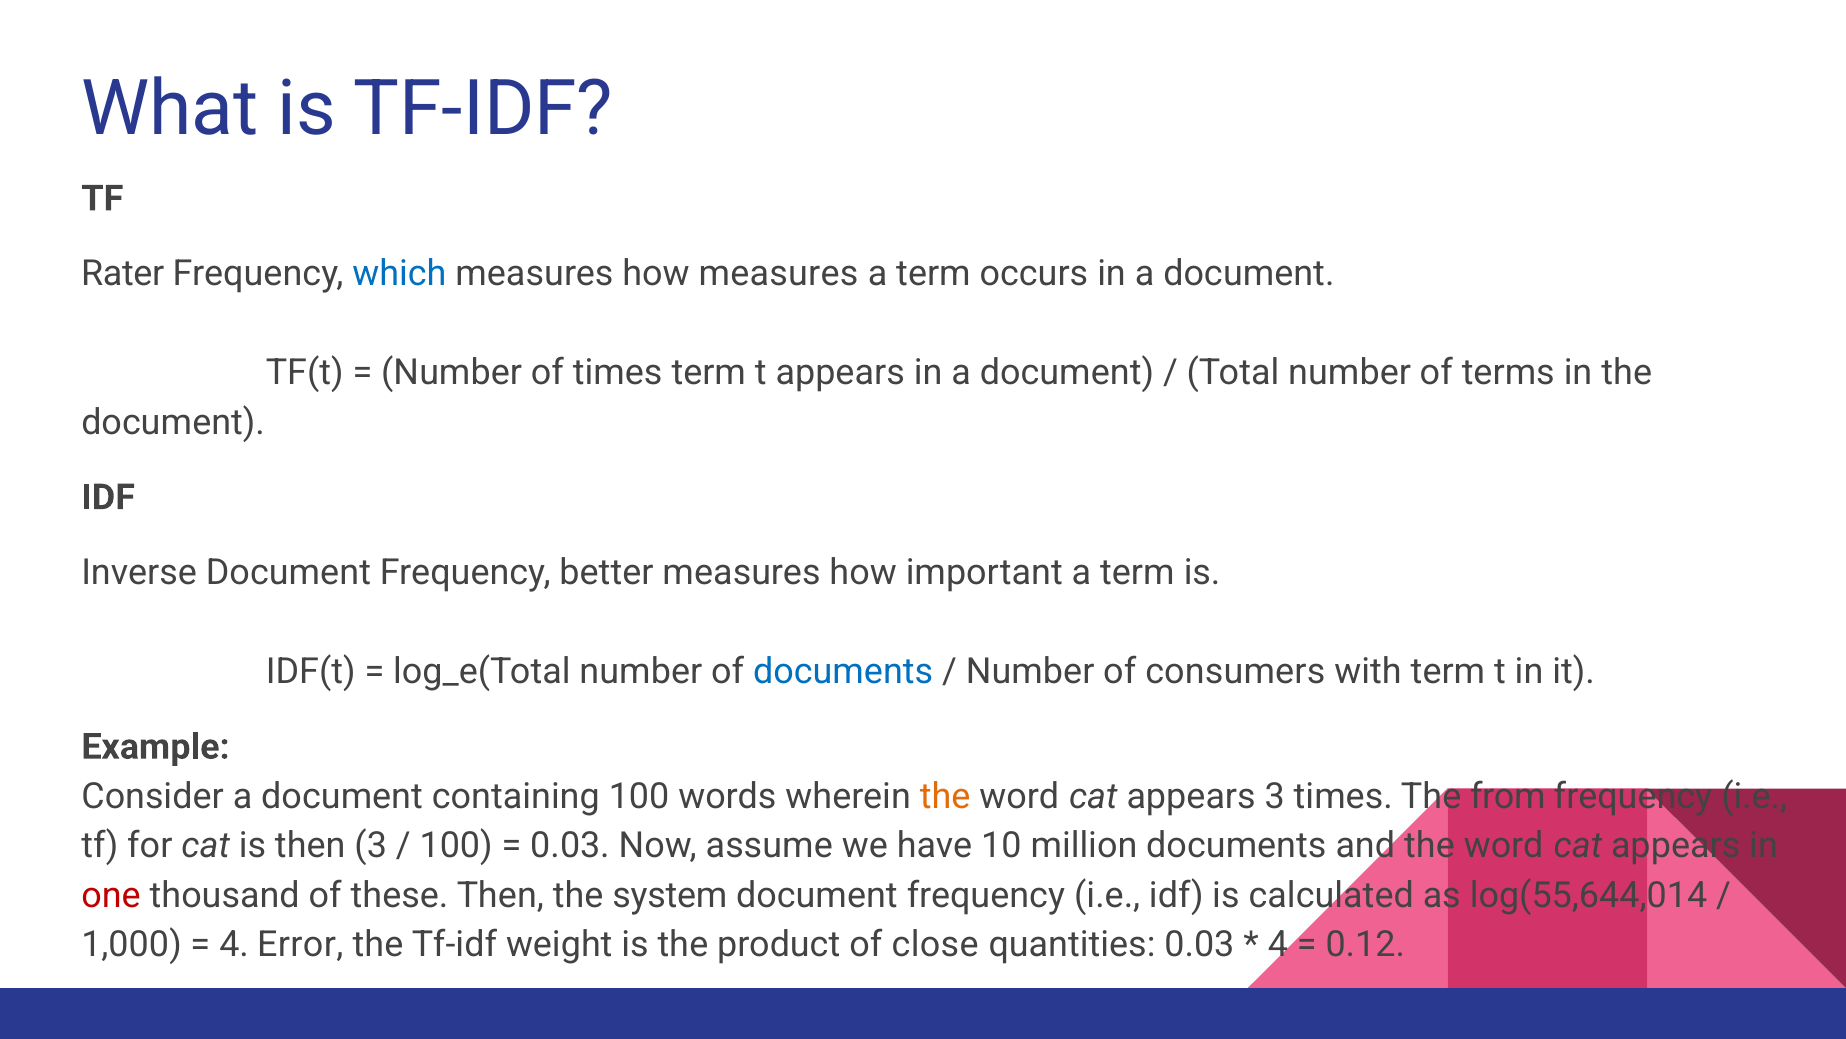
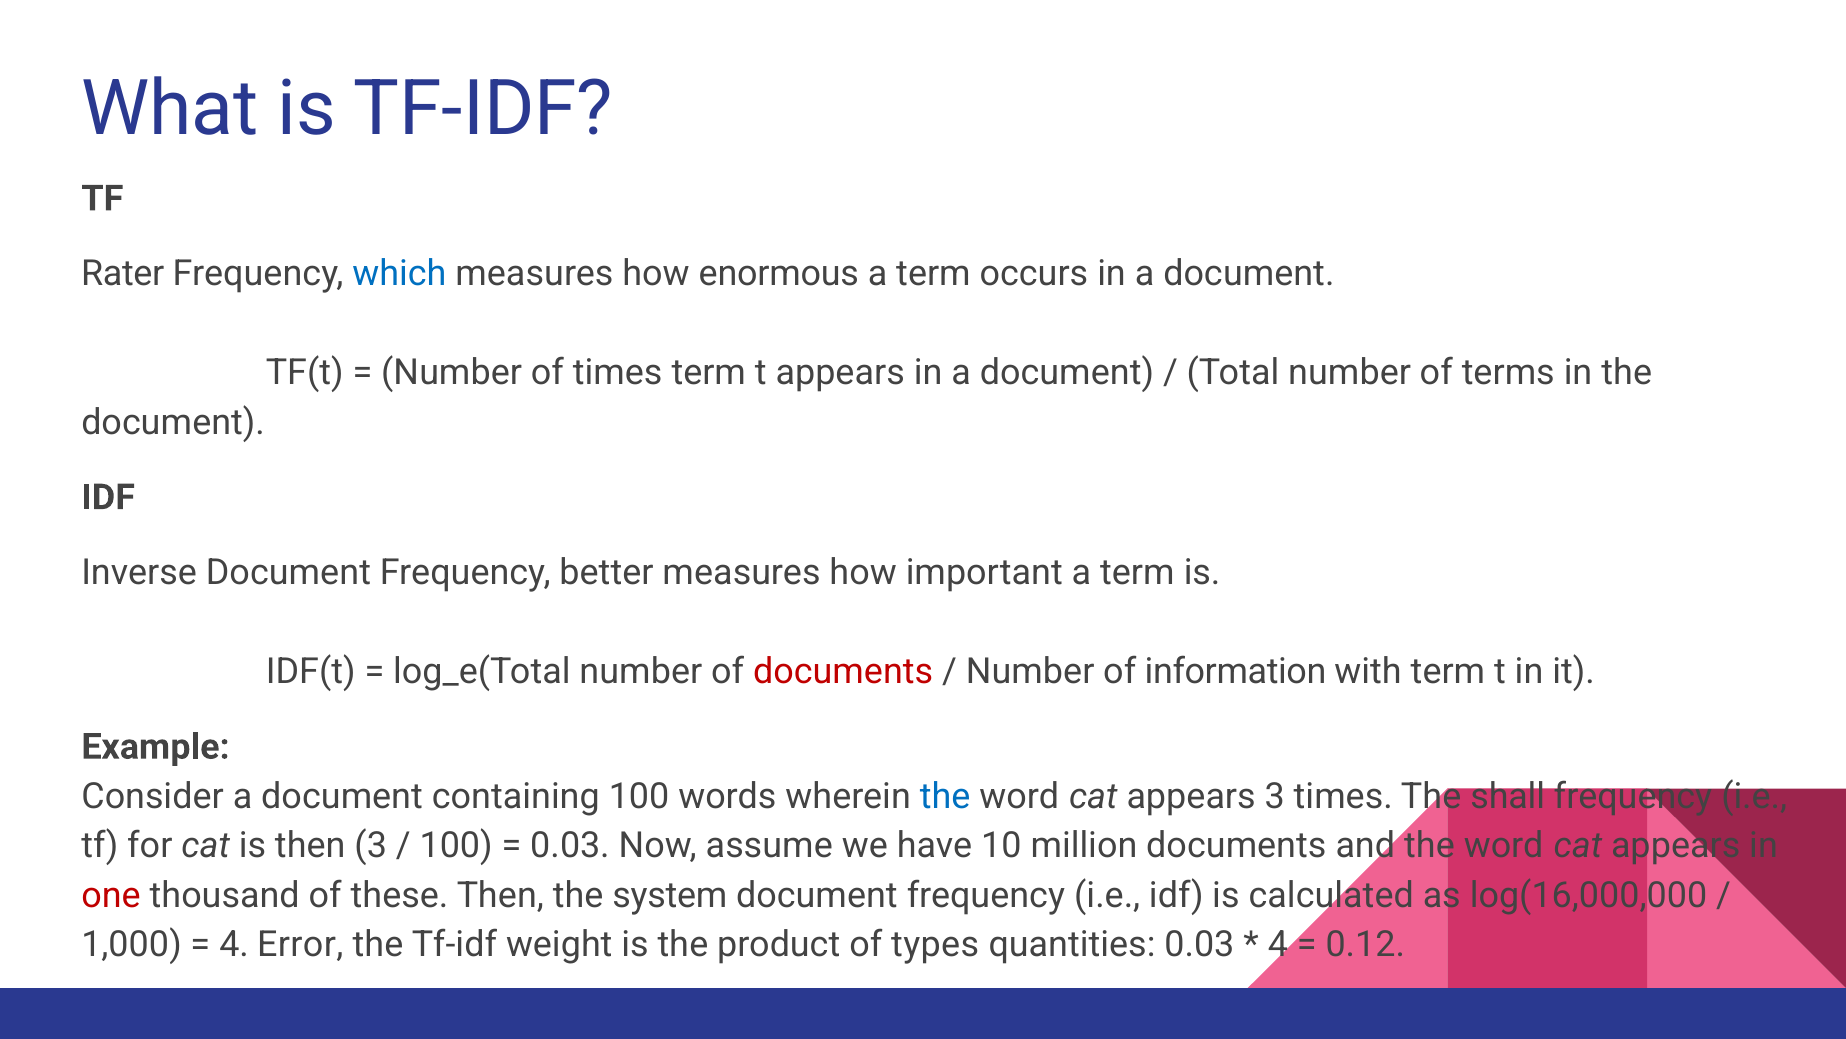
how measures: measures -> enormous (779, 273)
documents colour: blue -> red (843, 671)
consumers: consumers -> information (1236, 671)
the colour: orange -> blue (945, 796)
from: from -> shall (1508, 796)
log(55,644,014: log(55,644,014 -> log(16,000,000 (1589, 895)
close: close -> types (935, 944)
